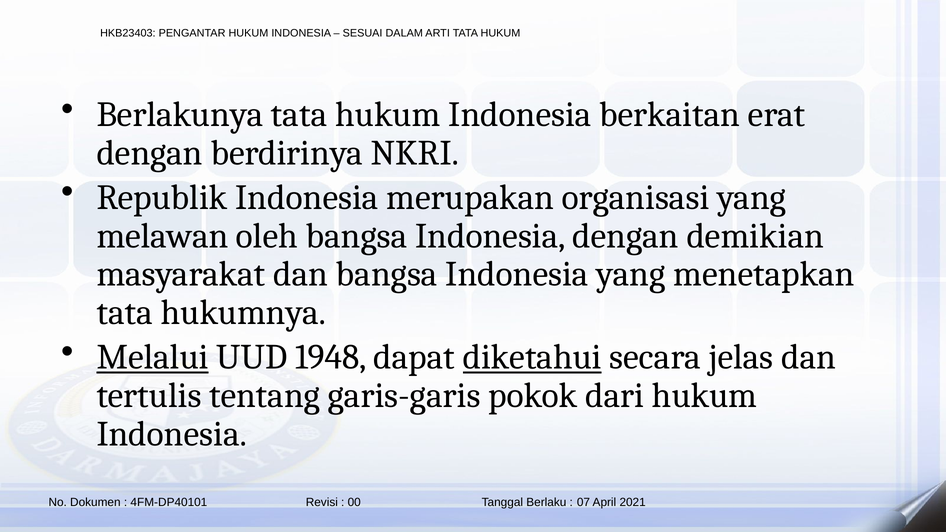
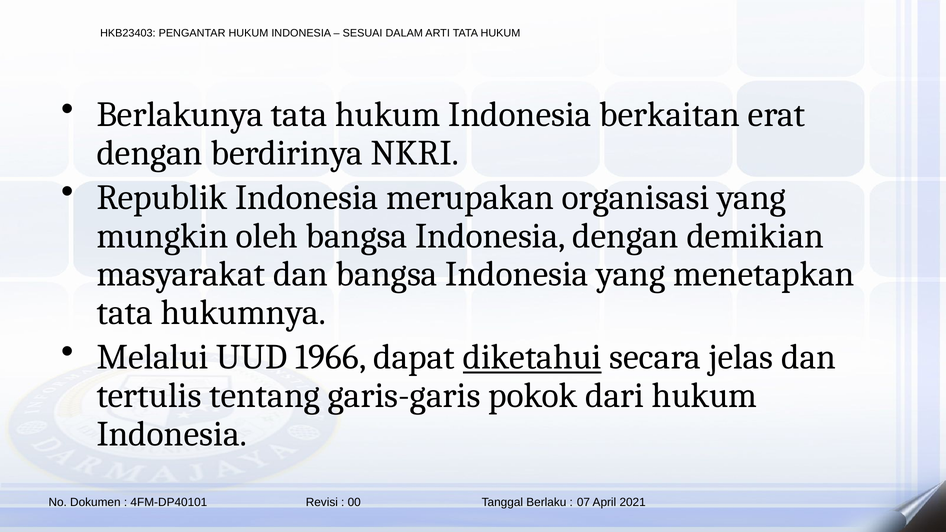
melawan: melawan -> mungkin (162, 236)
Melalui underline: present -> none (153, 357)
1948: 1948 -> 1966 (331, 357)
